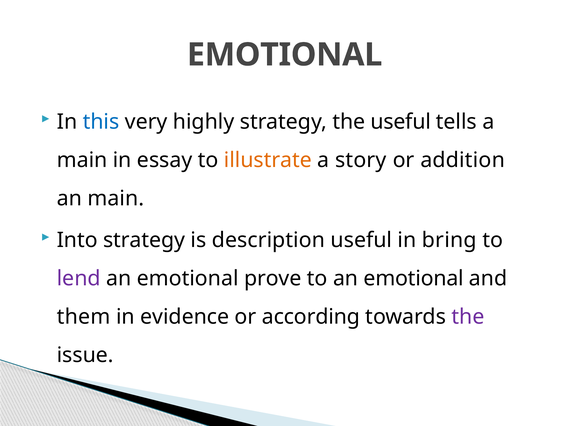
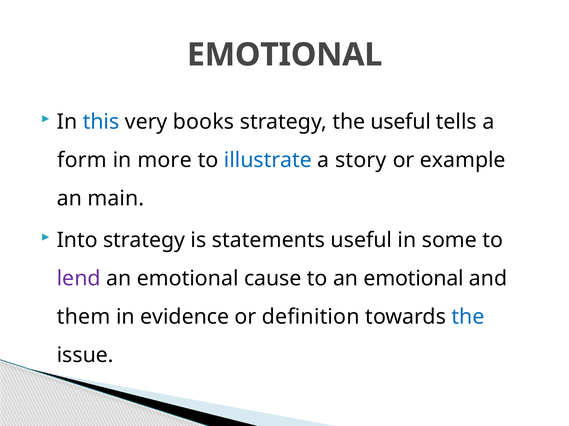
highly: highly -> books (204, 122)
main: main -> form (82, 161)
essay: essay -> more (165, 161)
illustrate colour: orange -> blue (268, 161)
addition: addition -> example (463, 161)
description: description -> statements (268, 241)
bring: bring -> some (449, 241)
prove: prove -> cause (273, 279)
according: according -> definition (311, 317)
the colour: purple -> blue (468, 317)
